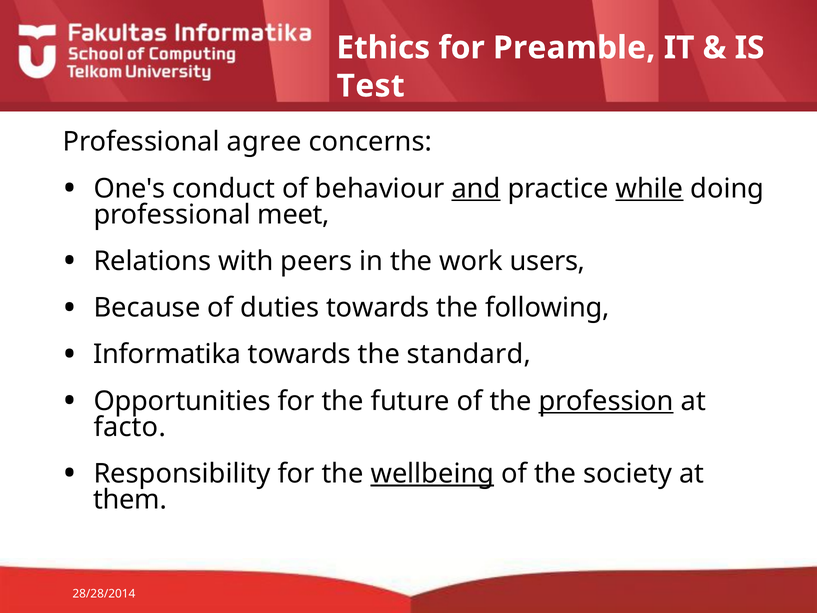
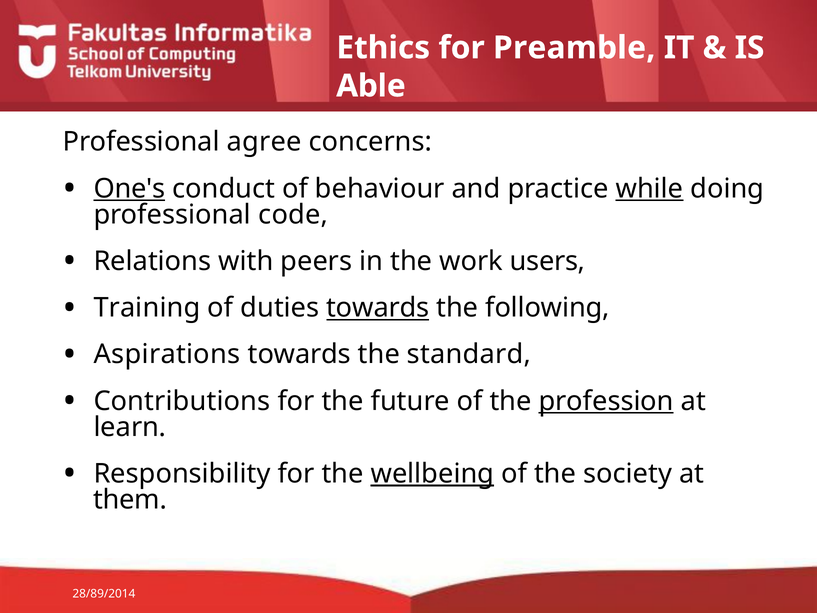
Test: Test -> Able (371, 86)
One's underline: none -> present (129, 188)
and underline: present -> none (476, 188)
meet: meet -> code (293, 215)
Because: Because -> Training (147, 308)
towards underline: none -> present (378, 308)
Informatika: Informatika -> Aspirations (167, 354)
Opportunities: Opportunities -> Contributions (182, 401)
facto: facto -> learn (130, 427)
28/28/2014: 28/28/2014 -> 28/89/2014 (104, 594)
